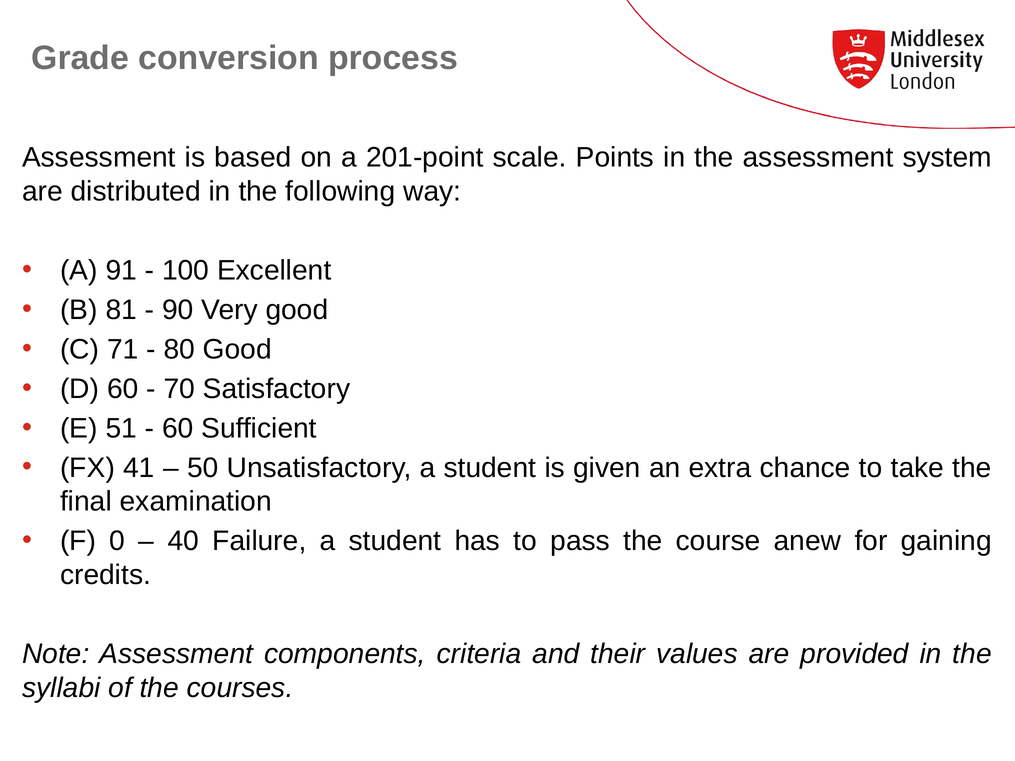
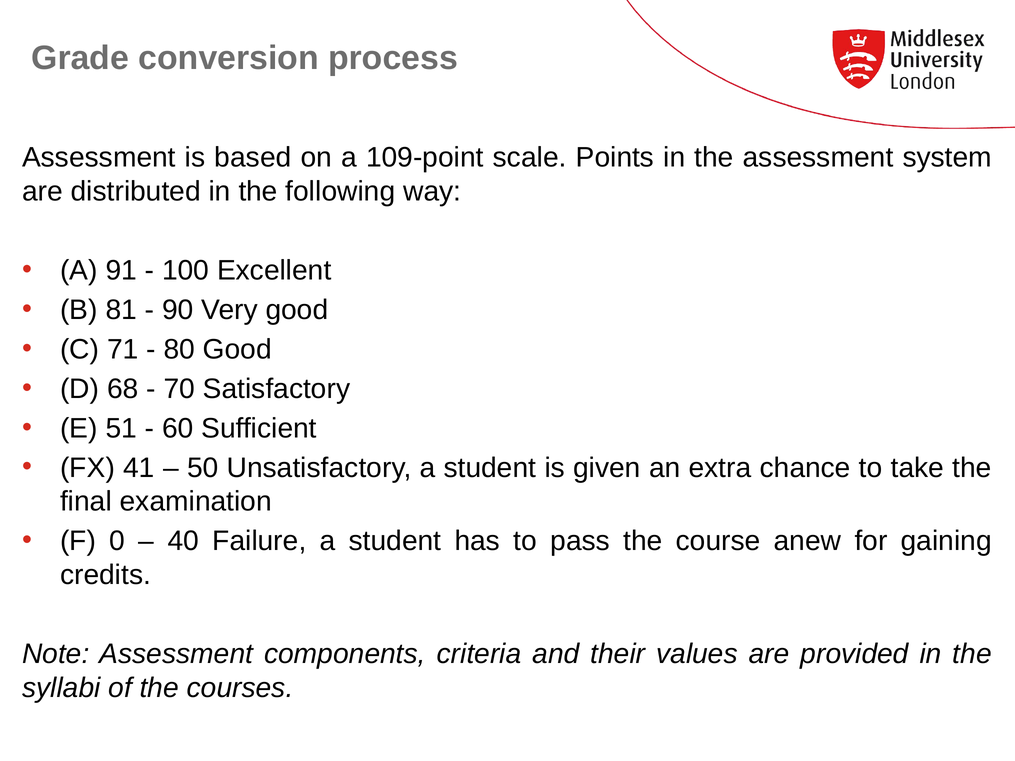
201-point: 201-point -> 109-point (425, 158)
D 60: 60 -> 68 (123, 389)
